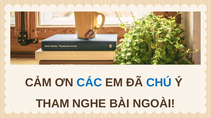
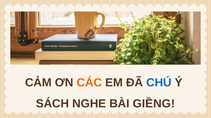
CÁC colour: blue -> orange (89, 83)
THAM: THAM -> SÁCH (52, 104)
NGOÀI: NGOÀI -> GIỀNG (154, 104)
